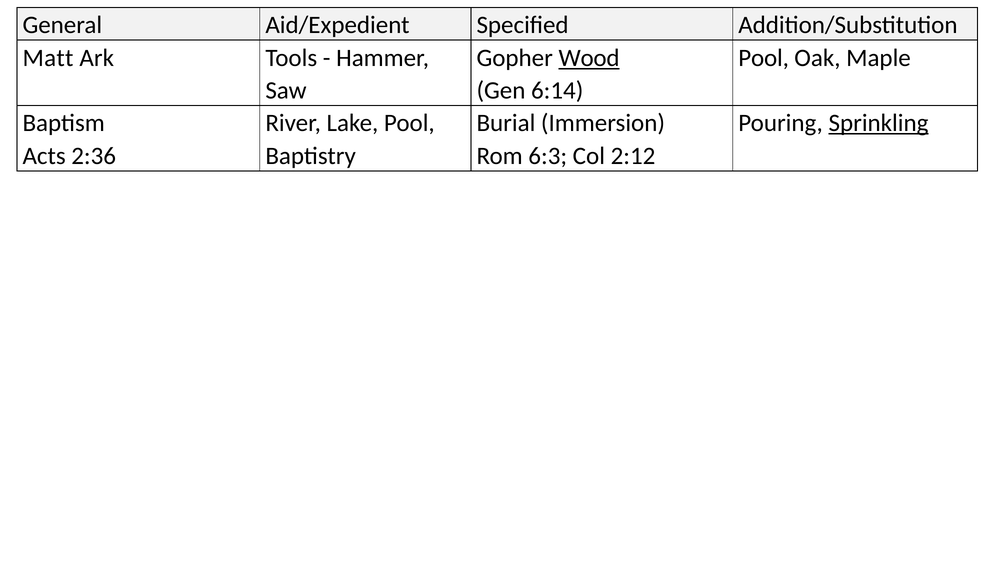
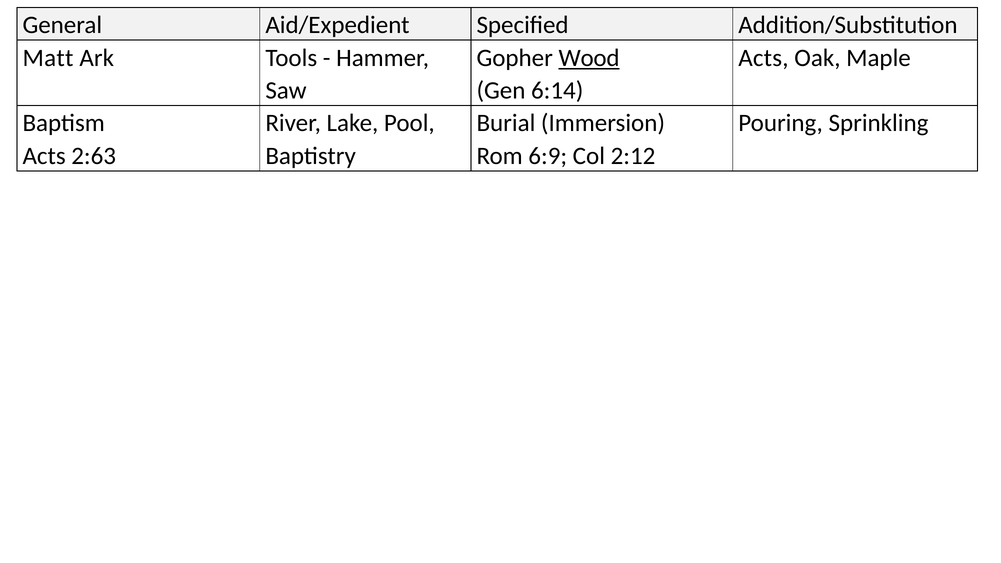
Pool: Pool -> Acts (763, 58)
Sprinkling underline: present -> none (879, 123)
2:36: 2:36 -> 2:63 (94, 156)
6:3: 6:3 -> 6:9 (548, 156)
